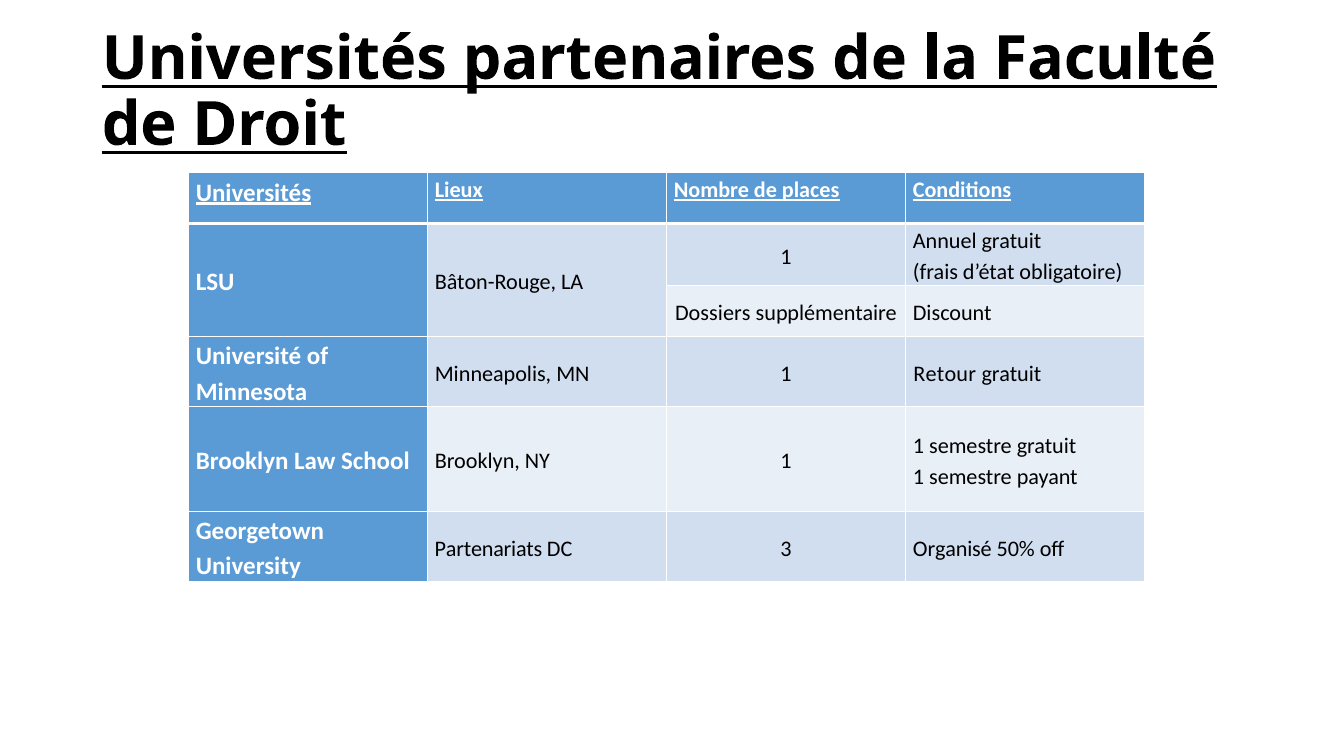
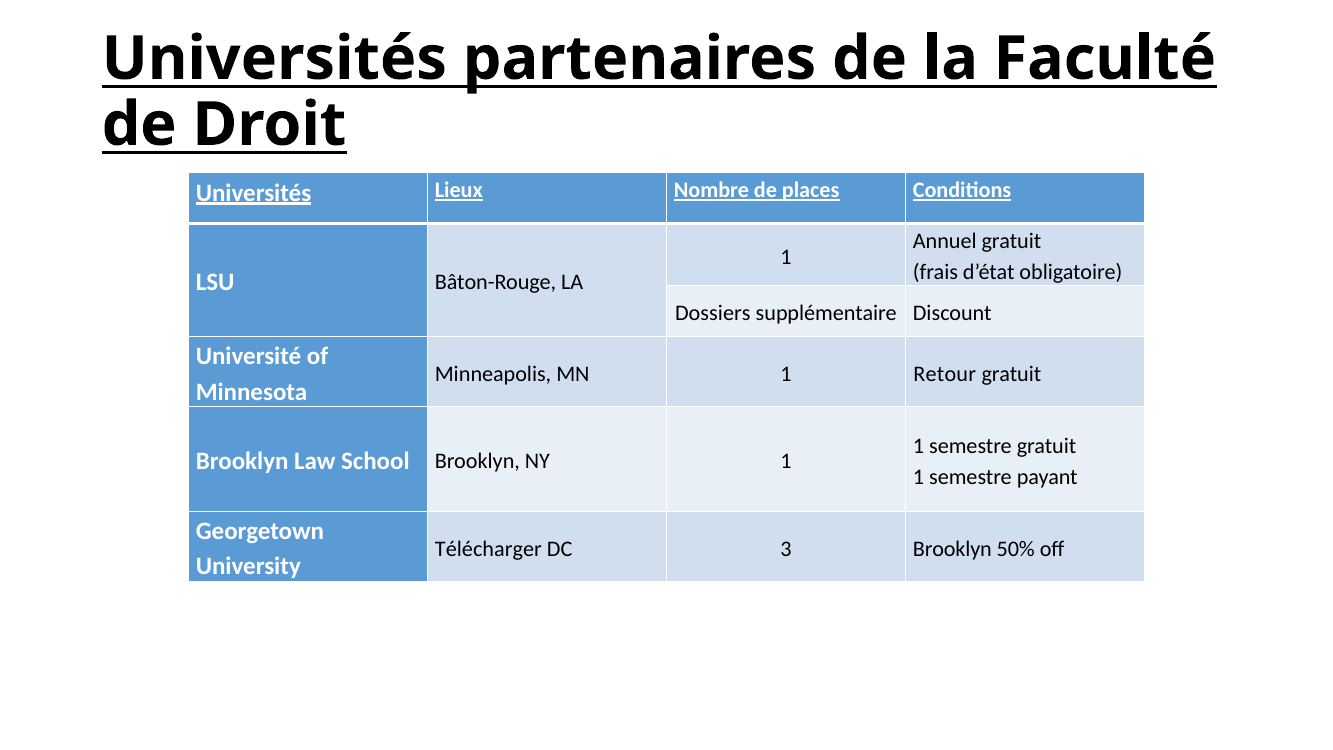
Partenariats: Partenariats -> Télécharger (488, 549)
3 Organisé: Organisé -> Brooklyn (952, 549)
